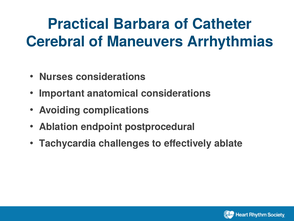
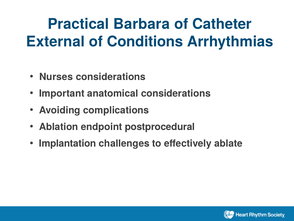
Cerebral: Cerebral -> External (55, 42)
Maneuvers: Maneuvers -> Conditions (145, 42)
Tachycardia: Tachycardia -> Implantation (68, 143)
